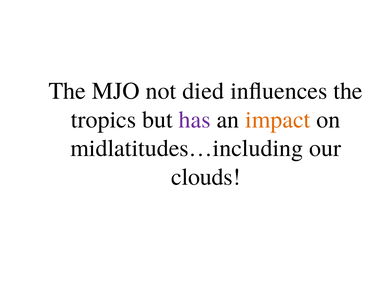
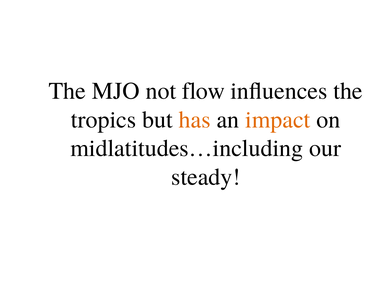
died: died -> flow (203, 91)
has colour: purple -> orange (195, 120)
clouds: clouds -> steady (206, 177)
